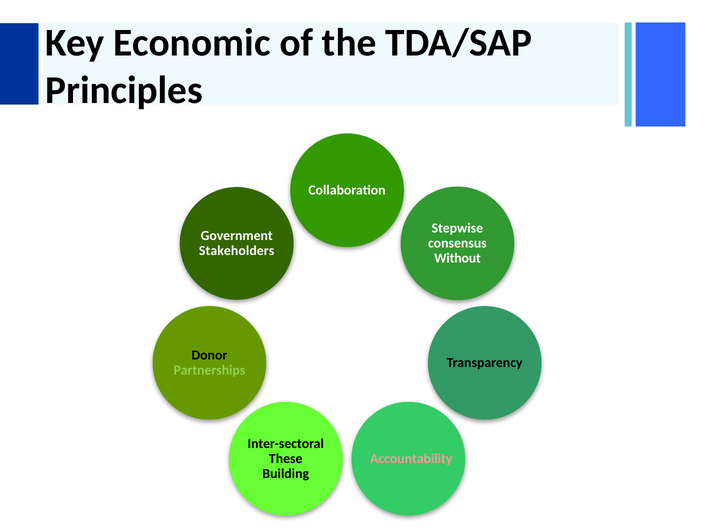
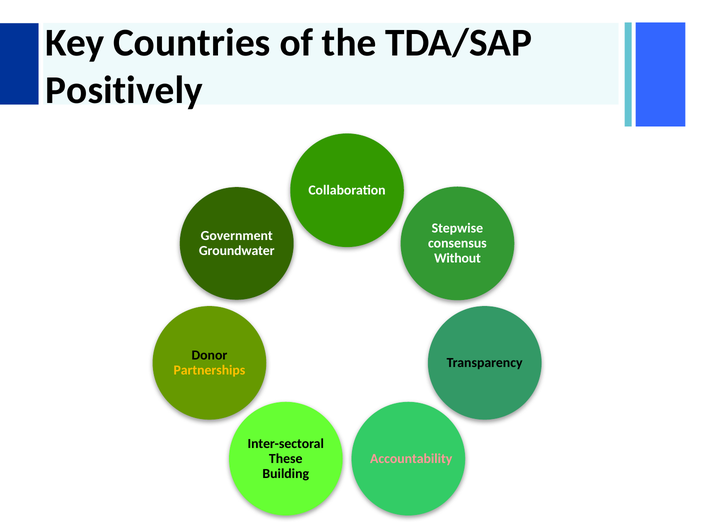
Economic: Economic -> Countries (192, 43)
Principles: Principles -> Positively (124, 90)
Stakeholders: Stakeholders -> Groundwater (237, 251)
Partnerships colour: light green -> yellow (209, 370)
